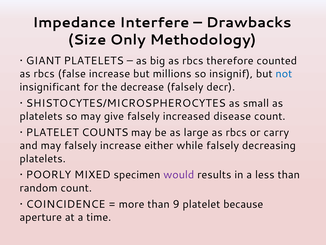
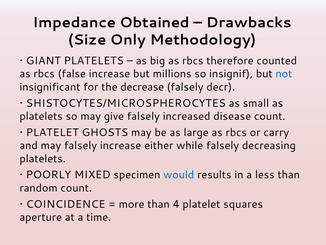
Interfere: Interfere -> Obtained (155, 22)
COUNTS: COUNTS -> GHOSTS (105, 132)
would colour: purple -> blue (179, 175)
9: 9 -> 4 (176, 204)
because: because -> squares (243, 204)
